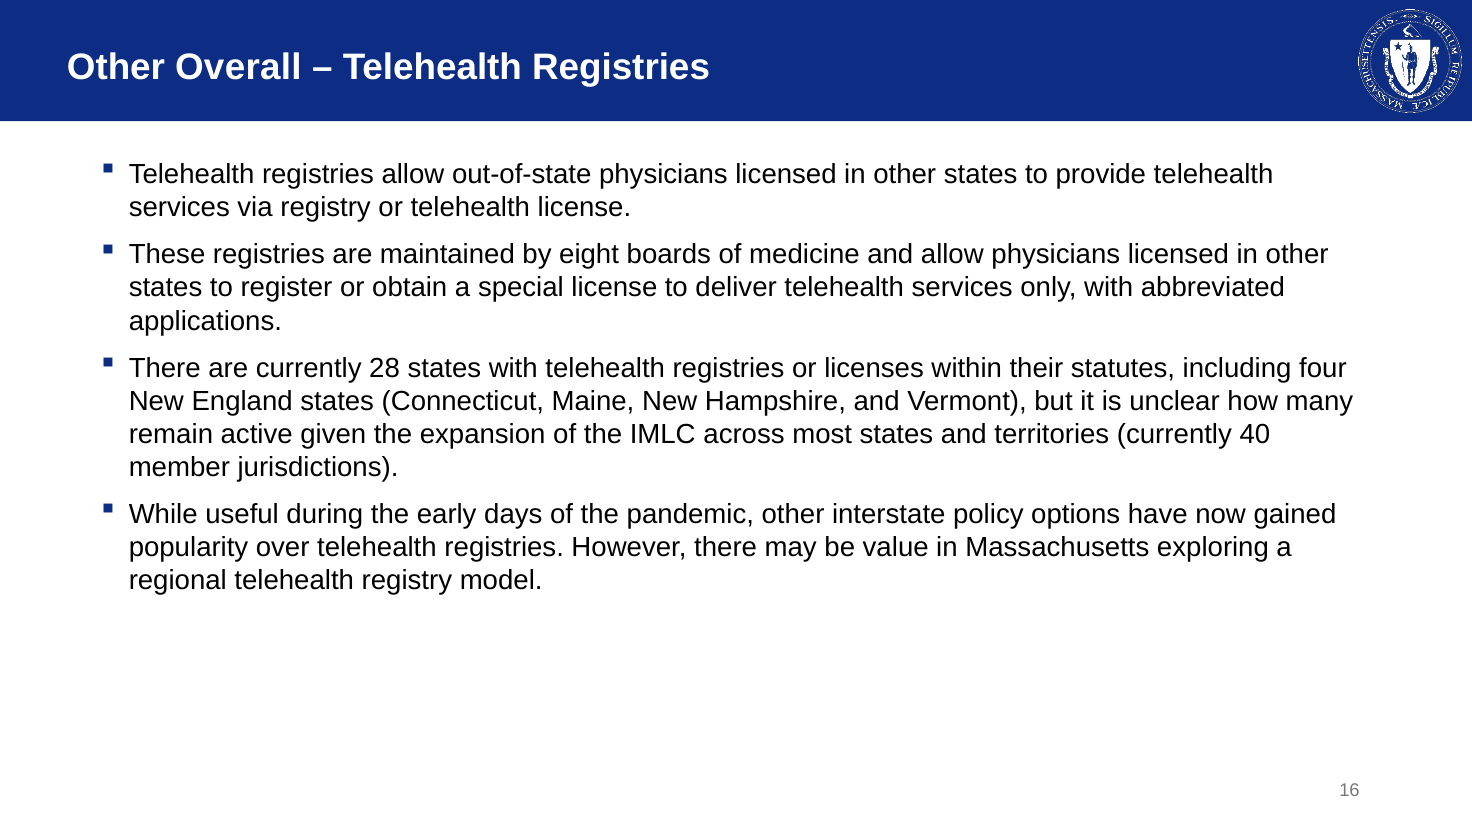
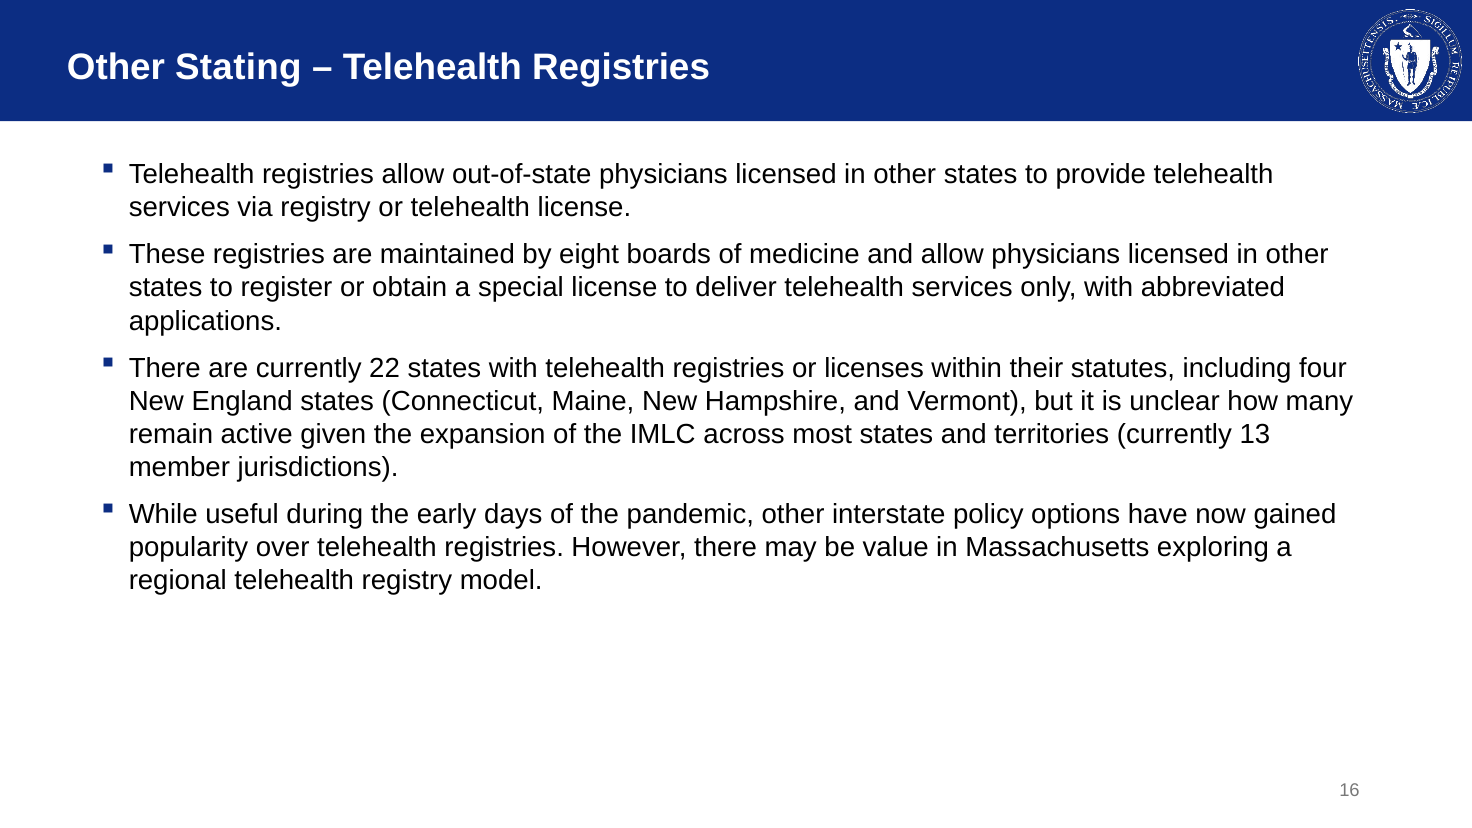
Overall: Overall -> Stating (238, 67)
28: 28 -> 22 (385, 368)
40: 40 -> 13 (1255, 434)
